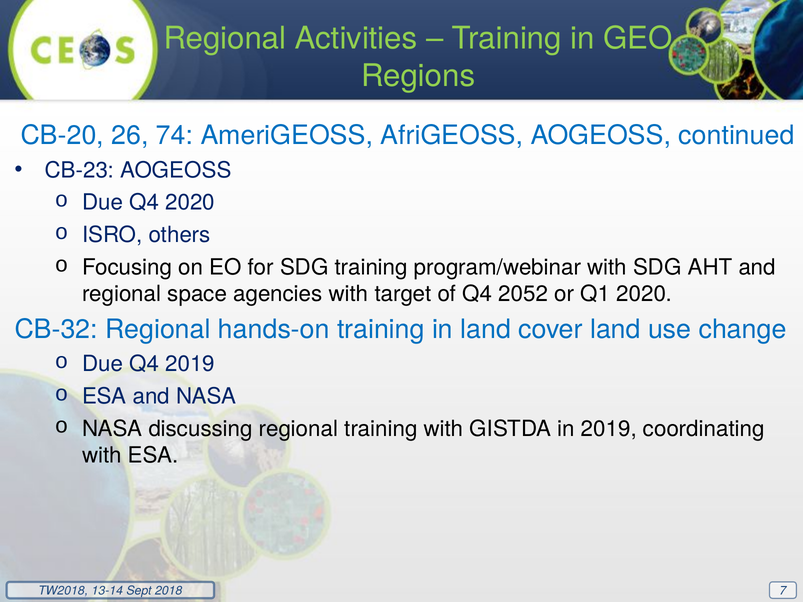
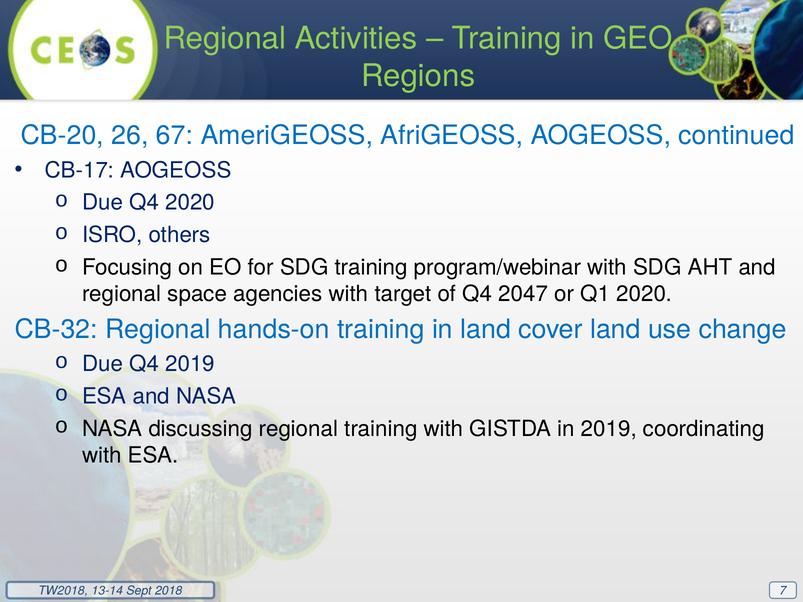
74: 74 -> 67 (174, 136)
CB-23: CB-23 -> CB-17 (79, 170)
2052: 2052 -> 2047 (523, 294)
